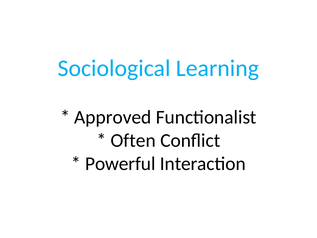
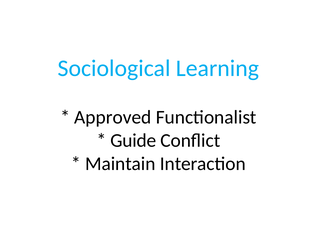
Often: Often -> Guide (133, 140)
Powerful: Powerful -> Maintain (120, 164)
